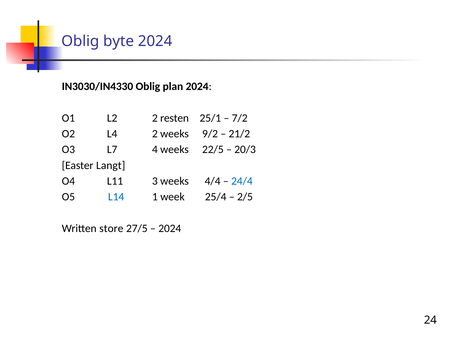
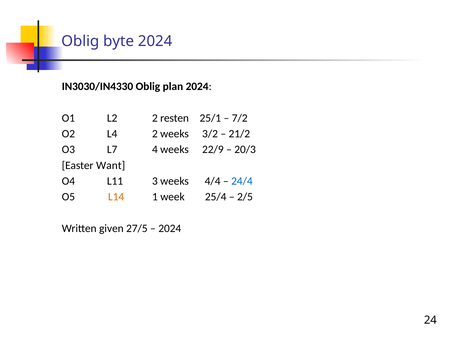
9/2: 9/2 -> 3/2 (210, 134)
22/5: 22/5 -> 22/9 (213, 150)
Langt: Langt -> Want (111, 166)
L14 colour: blue -> orange (116, 197)
store: store -> given (111, 229)
